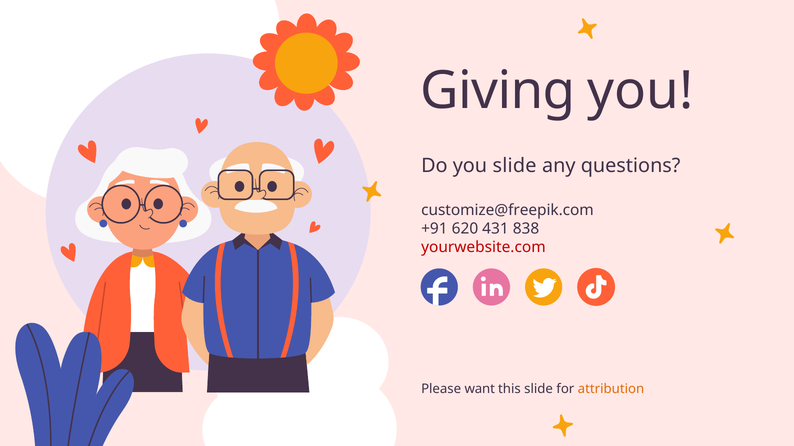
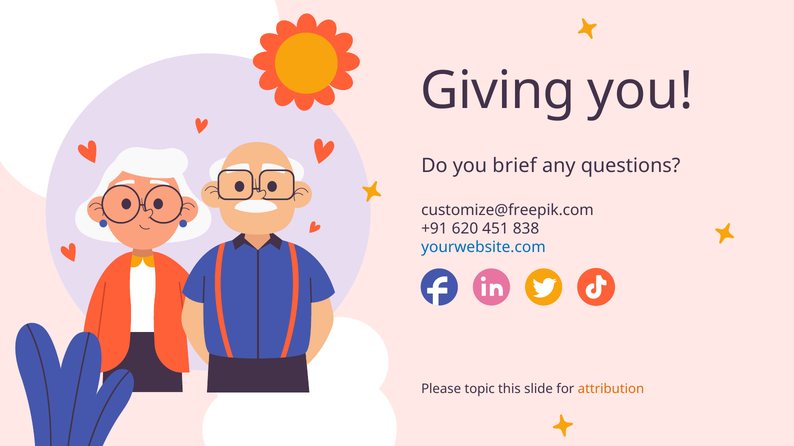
you slide: slide -> brief (515, 166)
431: 431 -> 451 (495, 229)
yourwebsite.com colour: red -> blue (483, 248)
want: want -> topic (480, 389)
